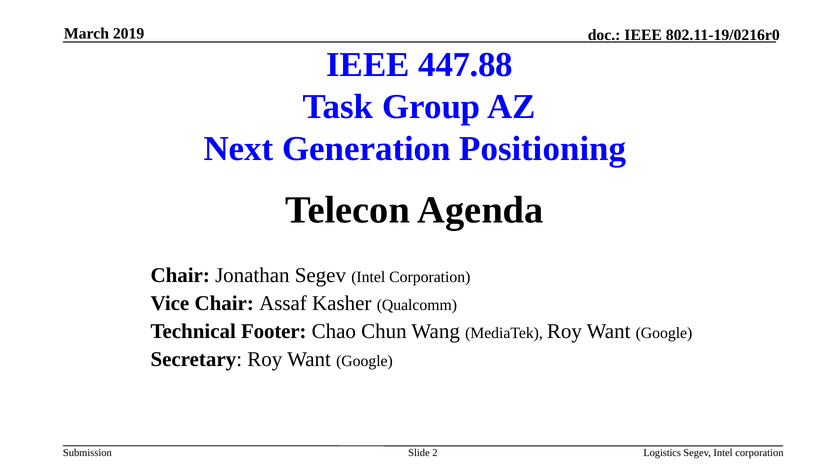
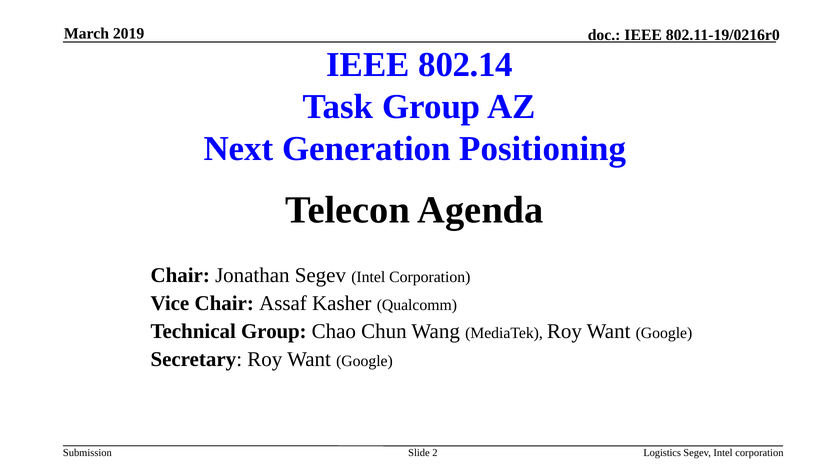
447.88: 447.88 -> 802.14 (466, 65)
Technical Footer: Footer -> Group (274, 331)
